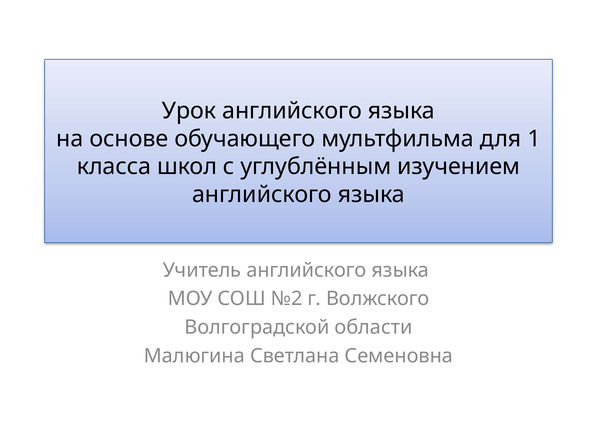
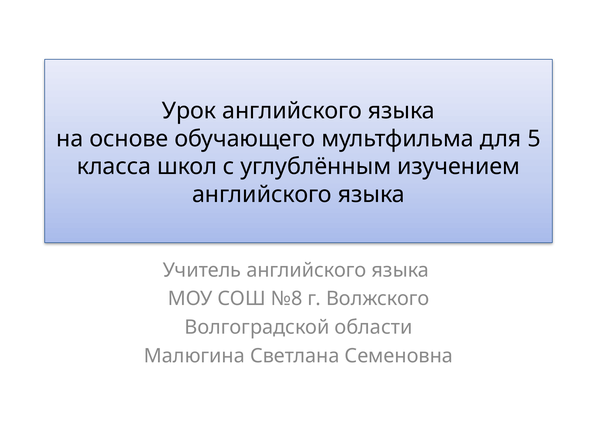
1: 1 -> 5 (534, 139)
№2: №2 -> №8 (287, 299)
